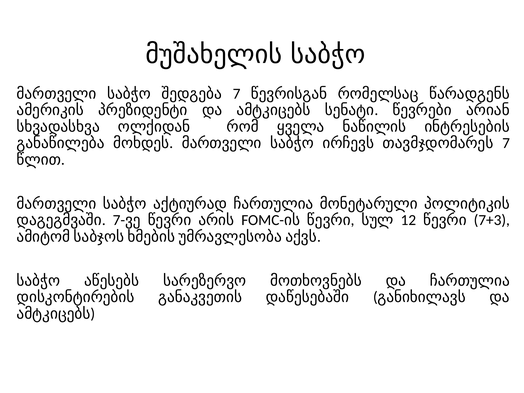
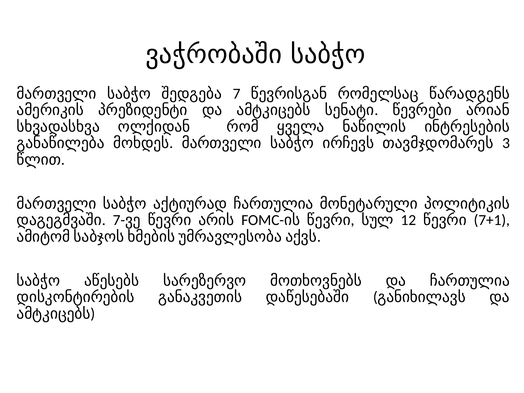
მუშახელის: მუშახელის -> ვაჭრობაში (214, 54)
7: 7 -> 3 (506, 143)
7+3: 7+3 -> 7+1 (492, 220)
